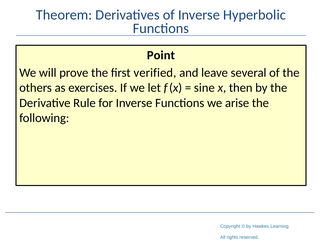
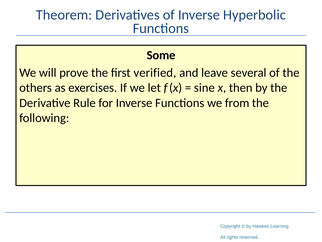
Point: Point -> Some (161, 55)
arise: arise -> from (237, 103)
